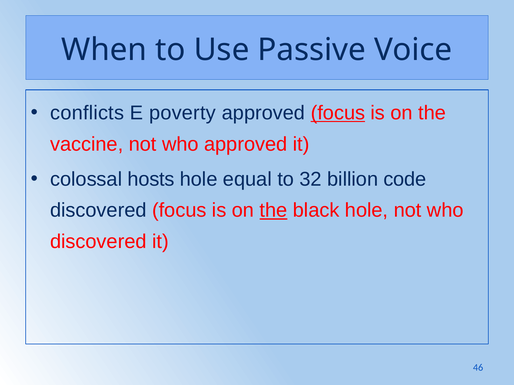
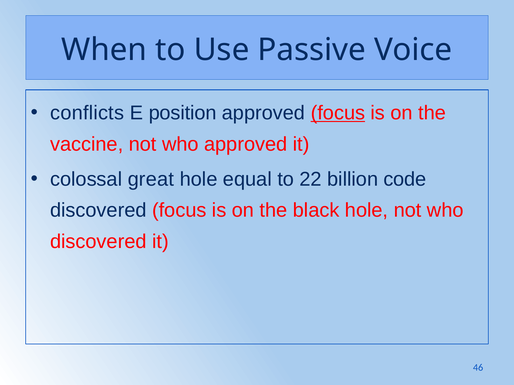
poverty: poverty -> position (183, 113)
hosts: hosts -> great (151, 179)
32: 32 -> 22 (311, 179)
the underline: present -> none (273, 211)
